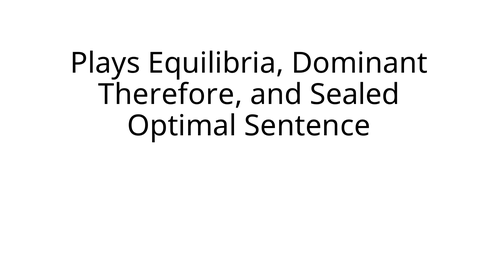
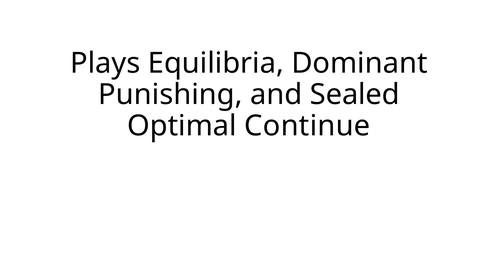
Therefore: Therefore -> Punishing (170, 95)
Sentence: Sentence -> Continue (307, 126)
